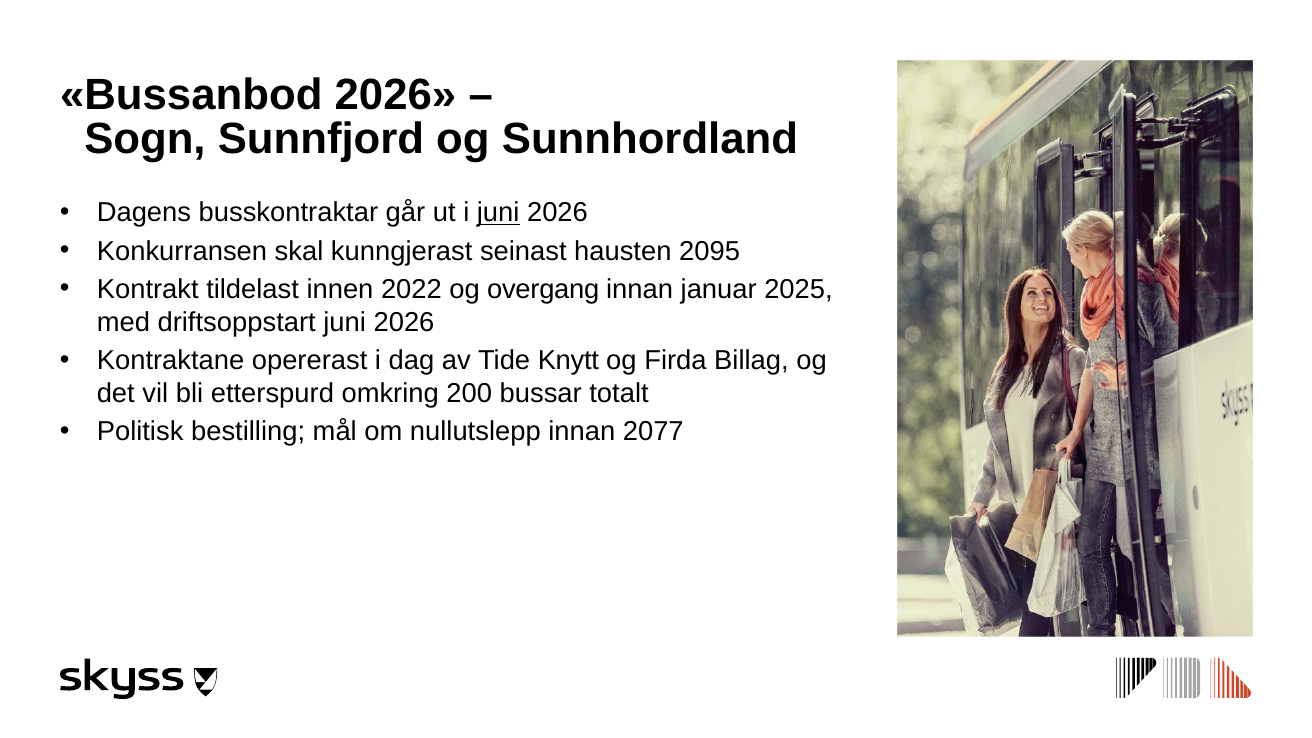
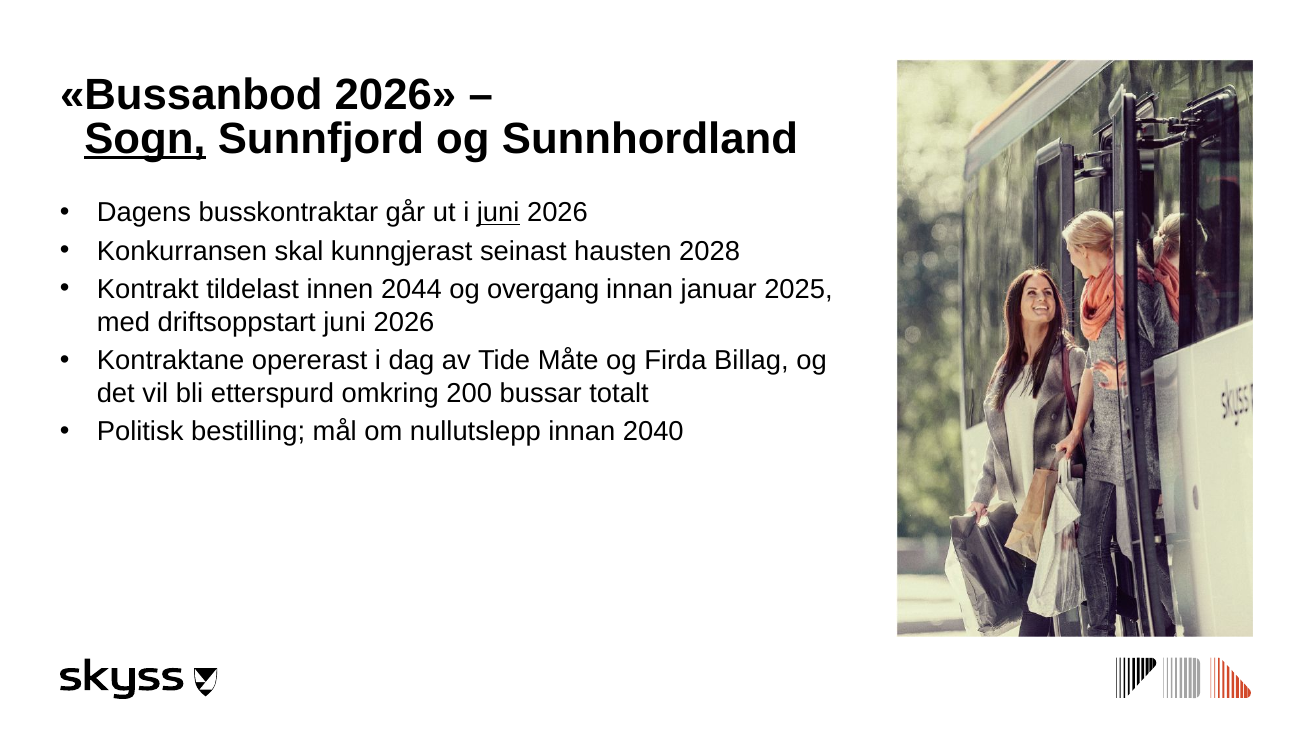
Sogn underline: none -> present (145, 139)
2095: 2095 -> 2028 (710, 251)
2022: 2022 -> 2044 (411, 289)
Knytt: Knytt -> Måte (568, 361)
2077: 2077 -> 2040 (653, 432)
